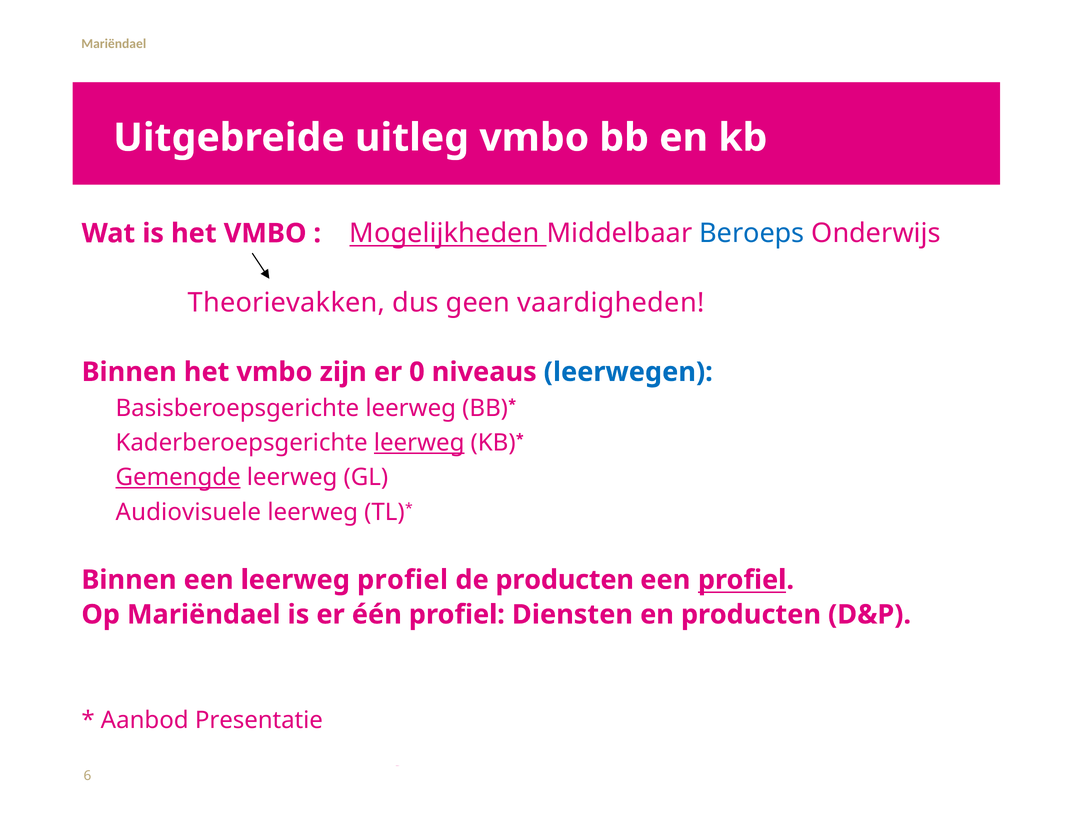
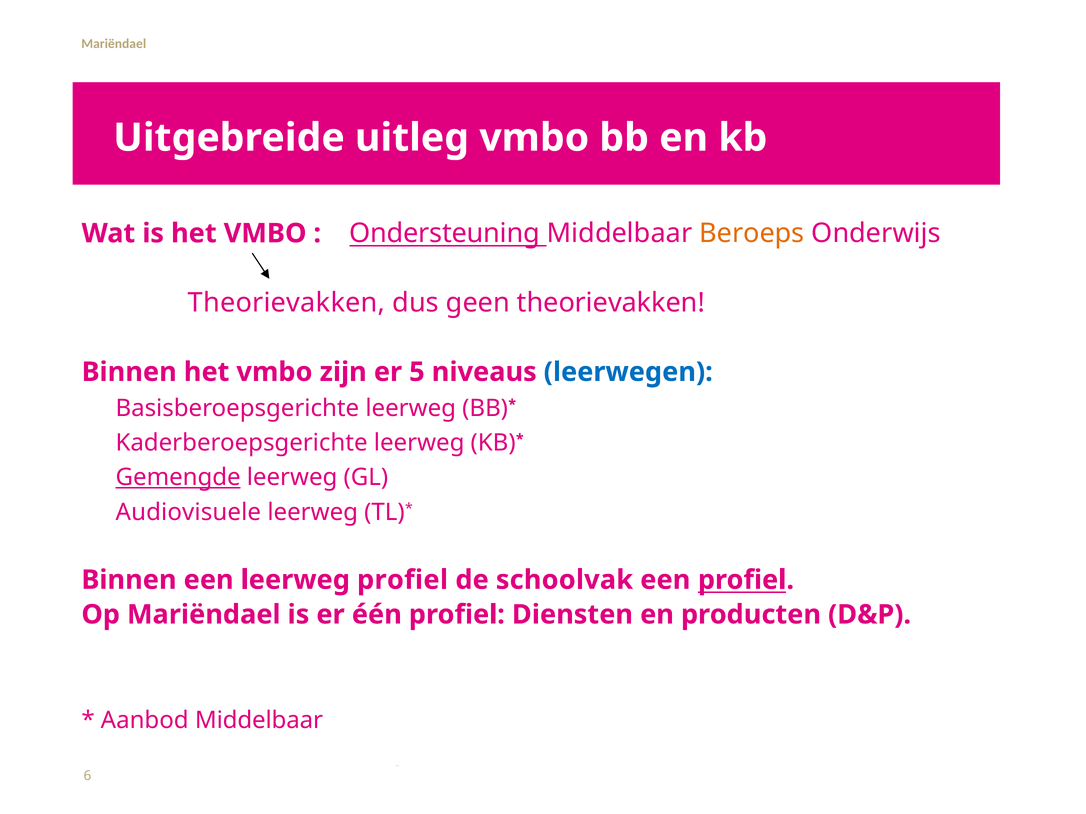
Mogelijkheden: Mogelijkheden -> Ondersteuning (445, 234)
Beroeps colour: blue -> orange (752, 234)
geen vaardigheden: vaardigheden -> theorievakken (611, 303)
0: 0 -> 5 (417, 372)
leerweg underline: present -> none (419, 443)
de producten: producten -> schoolvak (564, 580)
Aanbod Presentatie: Presentatie -> Middelbaar (259, 721)
